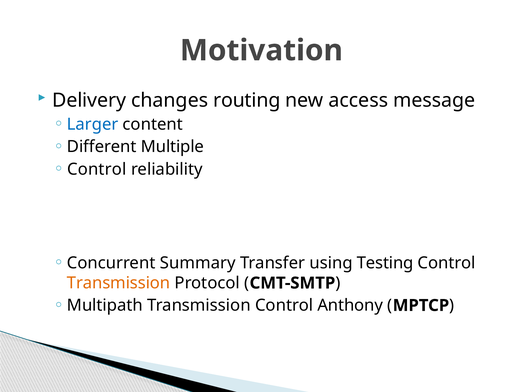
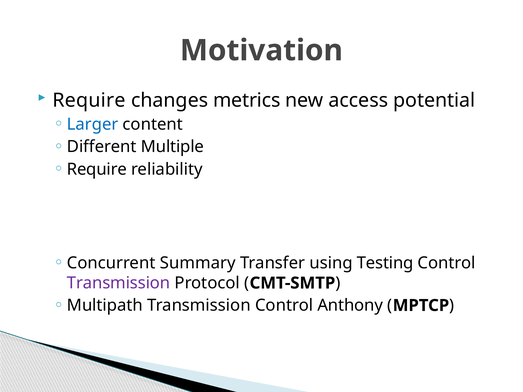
Delivery: Delivery -> Require (89, 100)
routing: routing -> metrics (247, 100)
message: message -> potential (434, 100)
Control: Control -> Require (97, 169)
Transmission colour: orange -> purple (119, 283)
